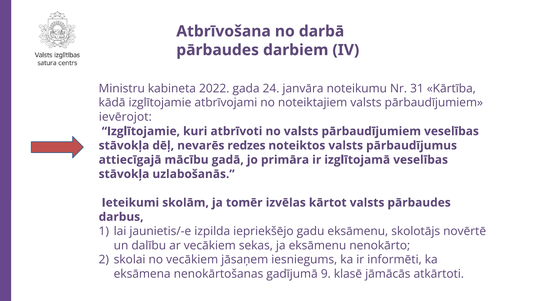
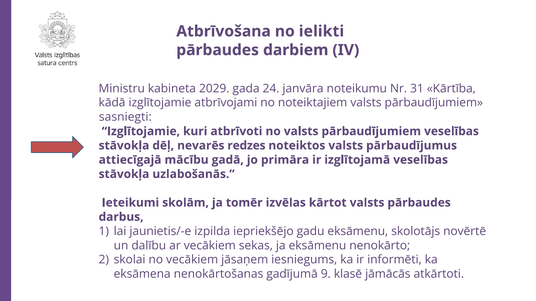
darbā: darbā -> ielikti (321, 31)
2022: 2022 -> 2029 (214, 89)
ievērojot: ievērojot -> sasniegti (125, 117)
